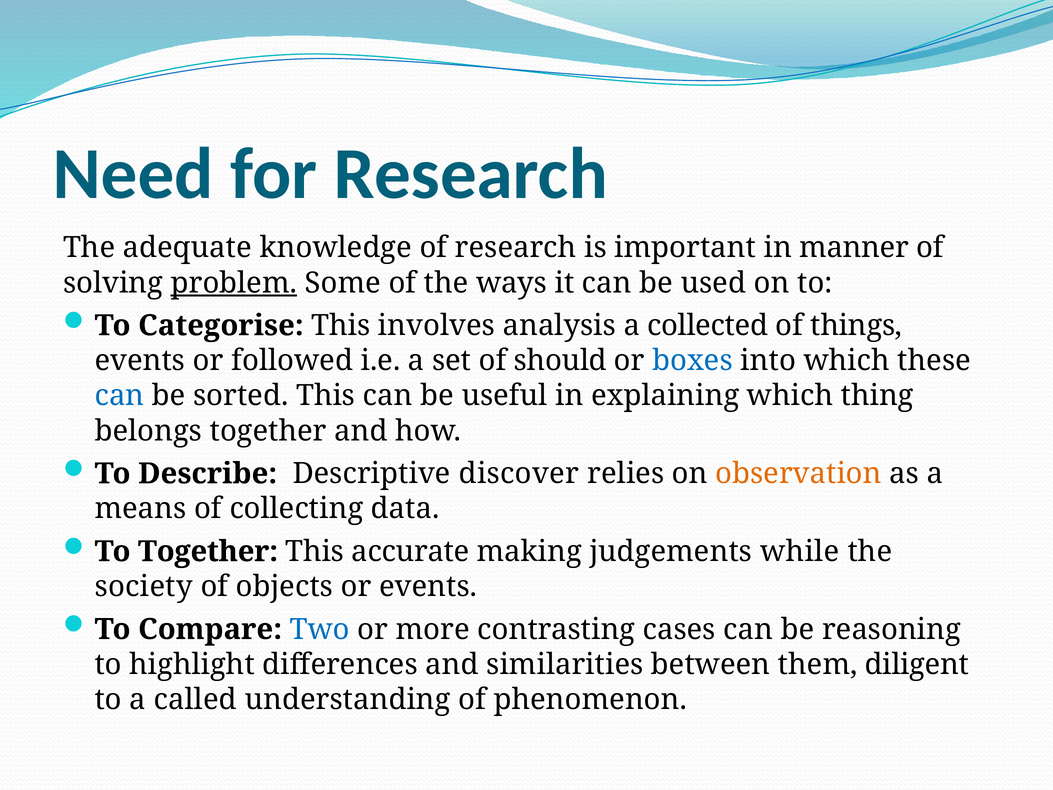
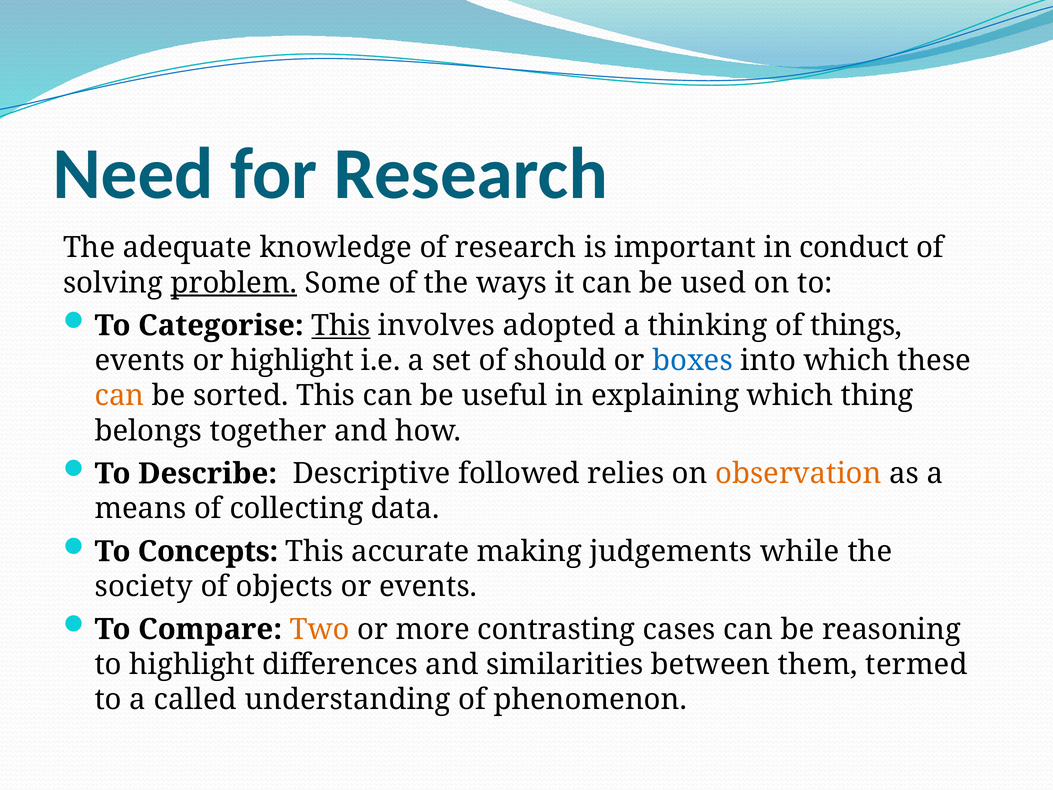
manner: manner -> conduct (854, 248)
This underline: none -> present (341, 325)
analysis: analysis -> adopted (559, 325)
collected: collected -> thinking (707, 325)
or followed: followed -> highlight (292, 361)
can colour: blue -> orange (119, 396)
discover: discover -> followed (519, 474)
To Together: Together -> Concepts (208, 551)
Two colour: blue -> orange (320, 629)
diligent: diligent -> termed (917, 664)
